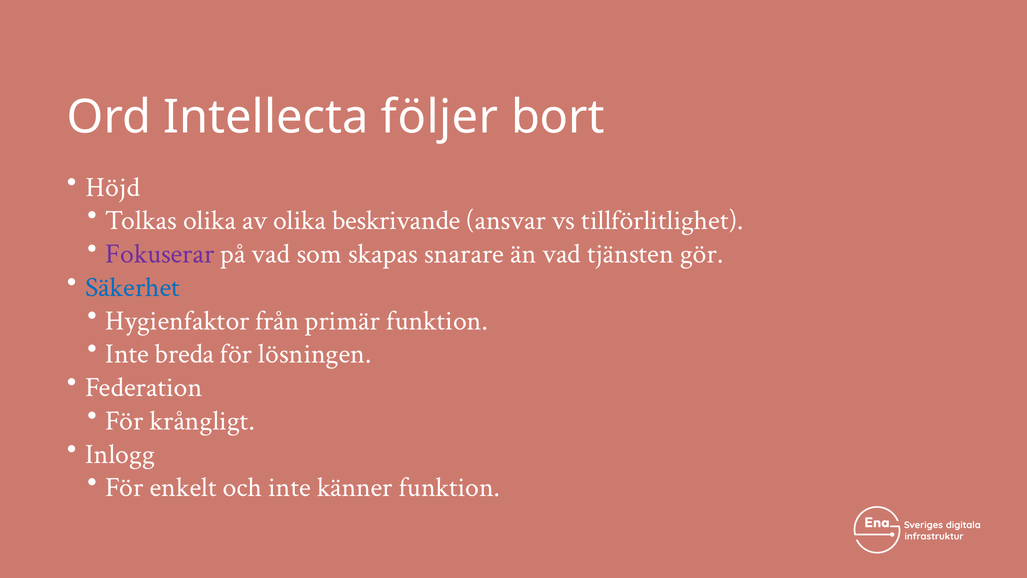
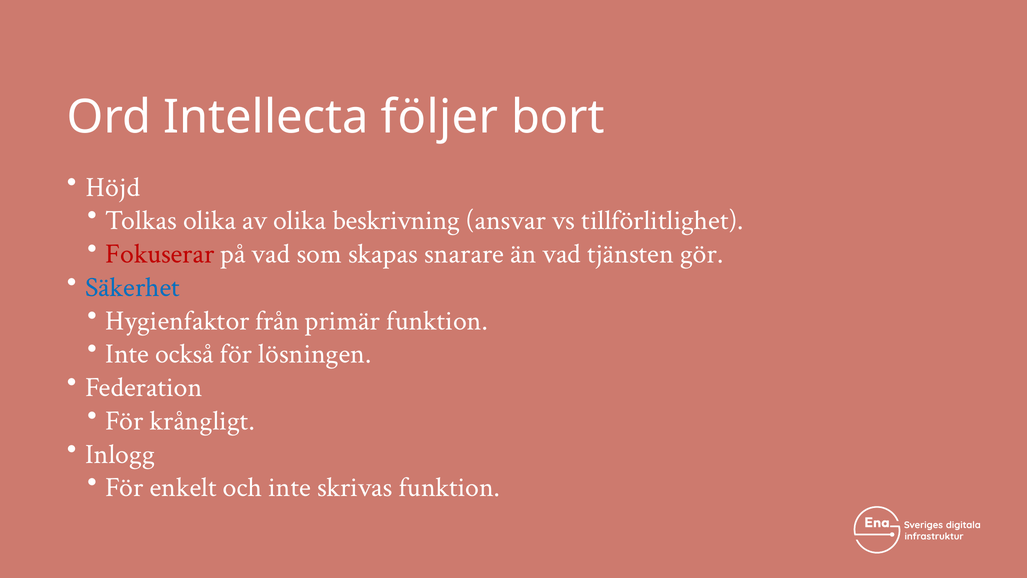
beskrivande: beskrivande -> beskrivning (396, 220)
Fokuserar colour: purple -> red (160, 254)
breda: breda -> också (185, 354)
känner: känner -> skrivas (355, 487)
